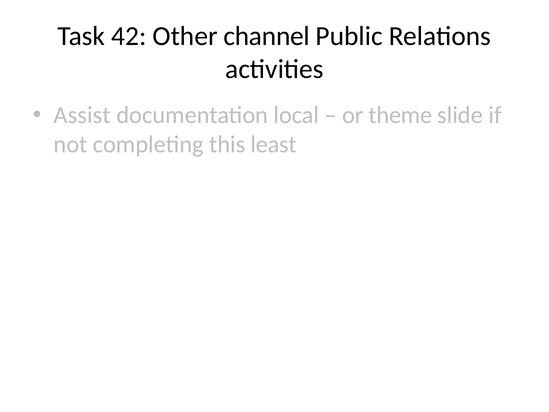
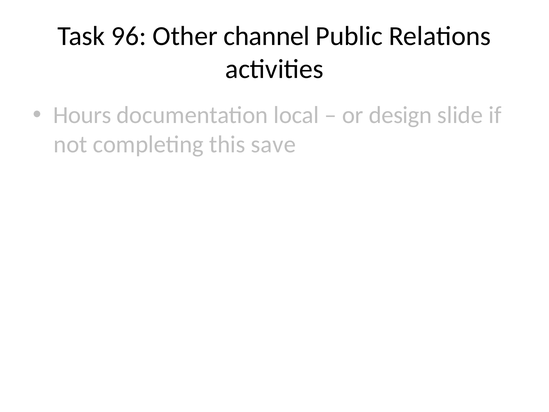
42: 42 -> 96 (129, 36)
Assist: Assist -> Hours (82, 115)
theme: theme -> design (400, 115)
least: least -> save (273, 144)
